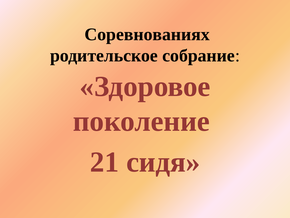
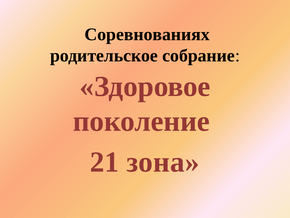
сидя: сидя -> зона (163, 162)
